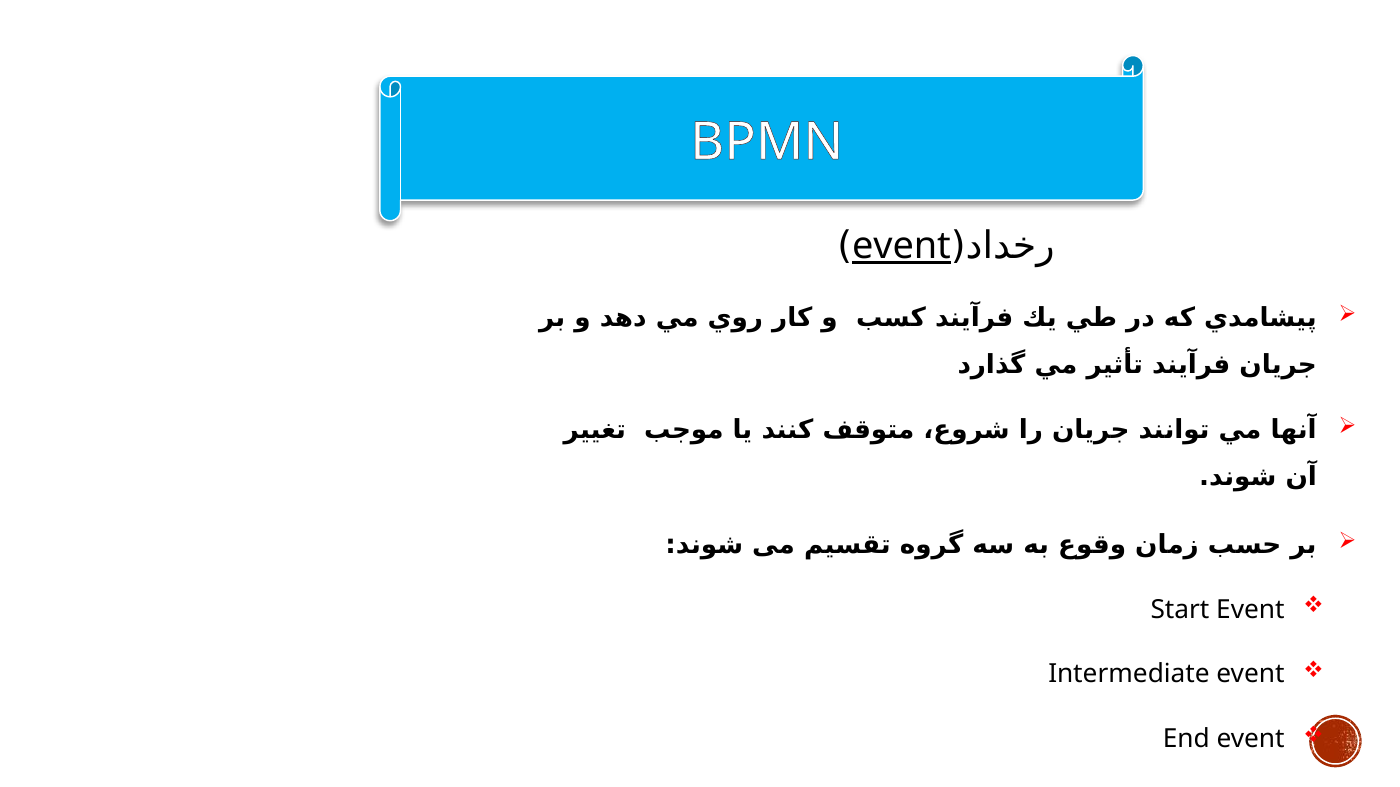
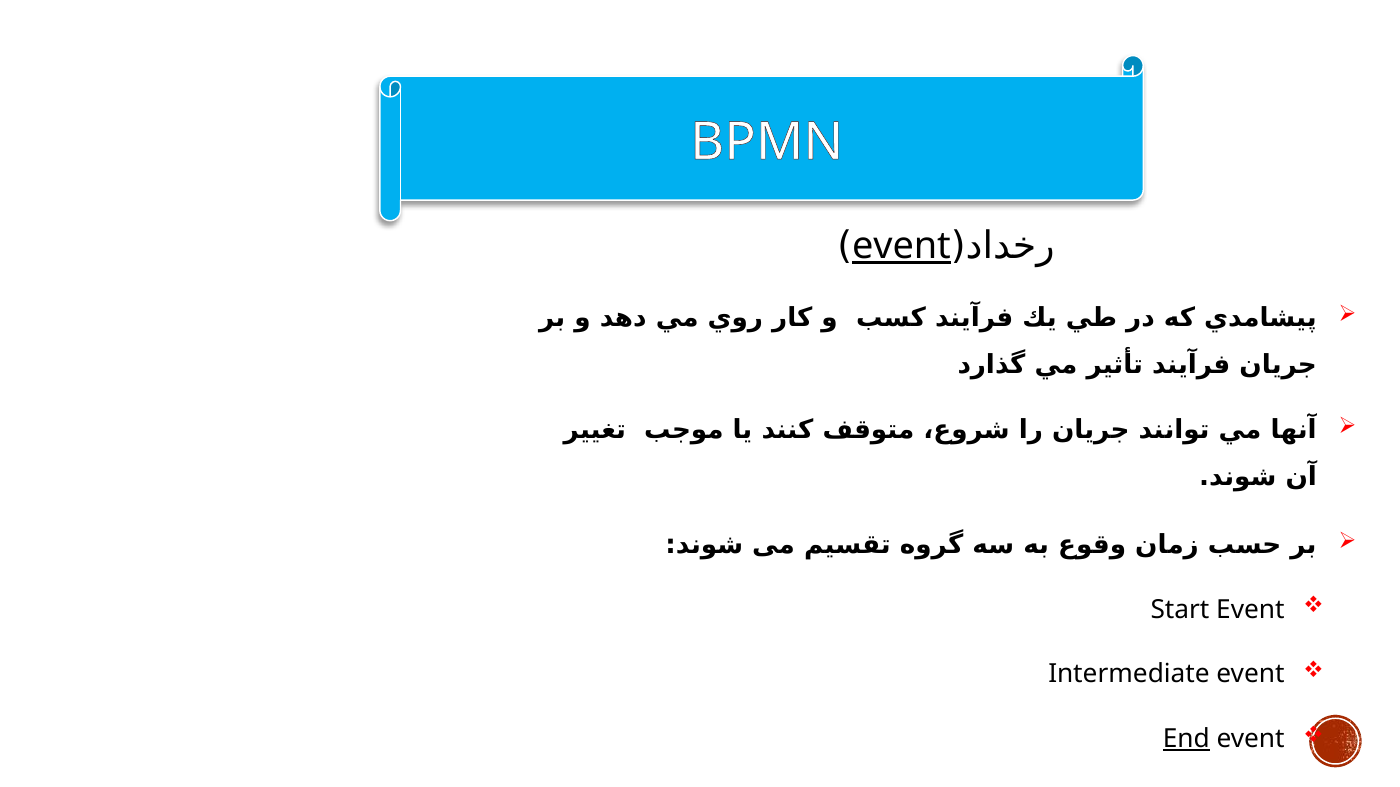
End underline: none -> present (1186, 739)
